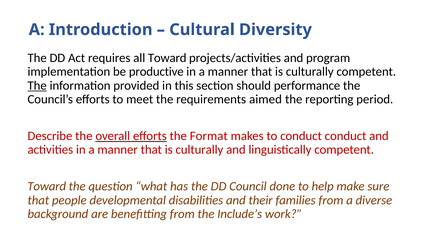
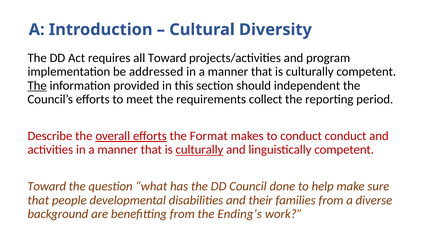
productive: productive -> addressed (156, 72)
performance: performance -> independent (307, 85)
aimed: aimed -> collect (266, 99)
culturally underline: none -> present (199, 150)
Include’s: Include’s -> Ending’s (240, 214)
